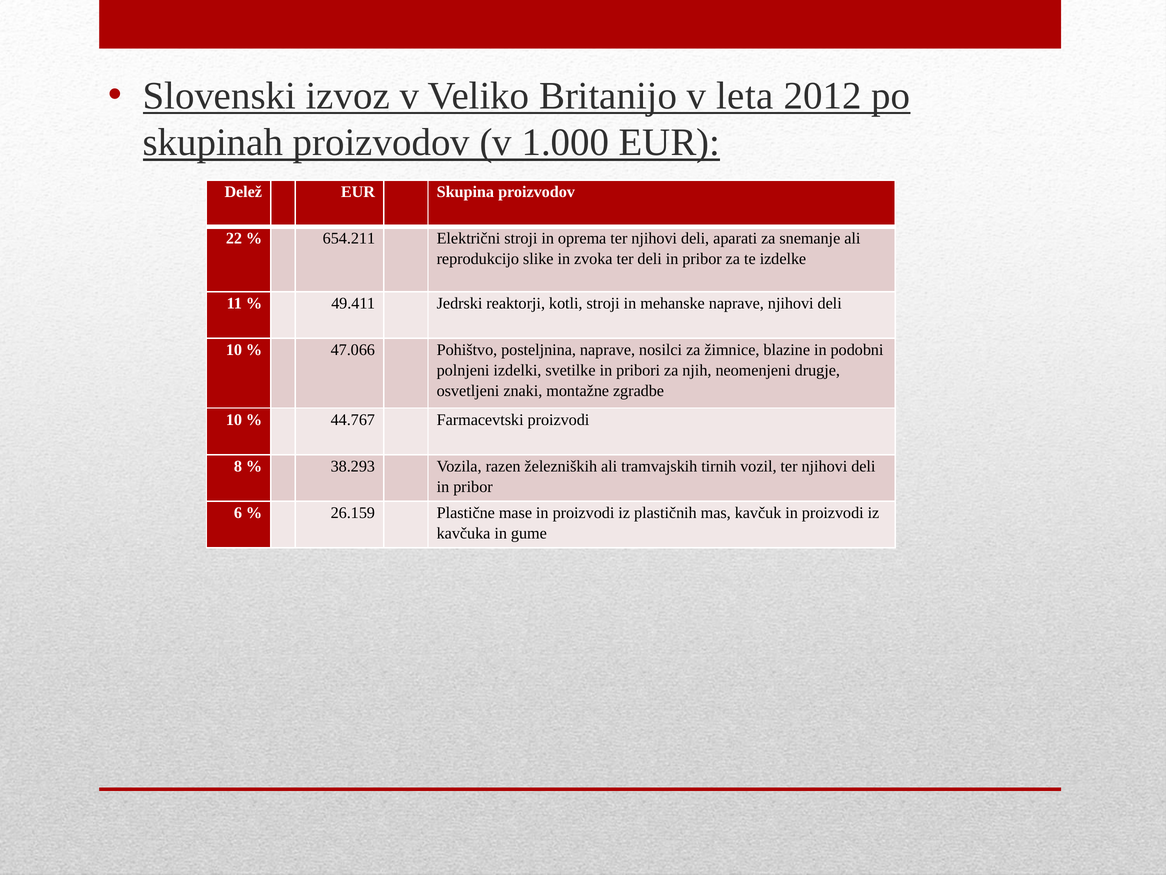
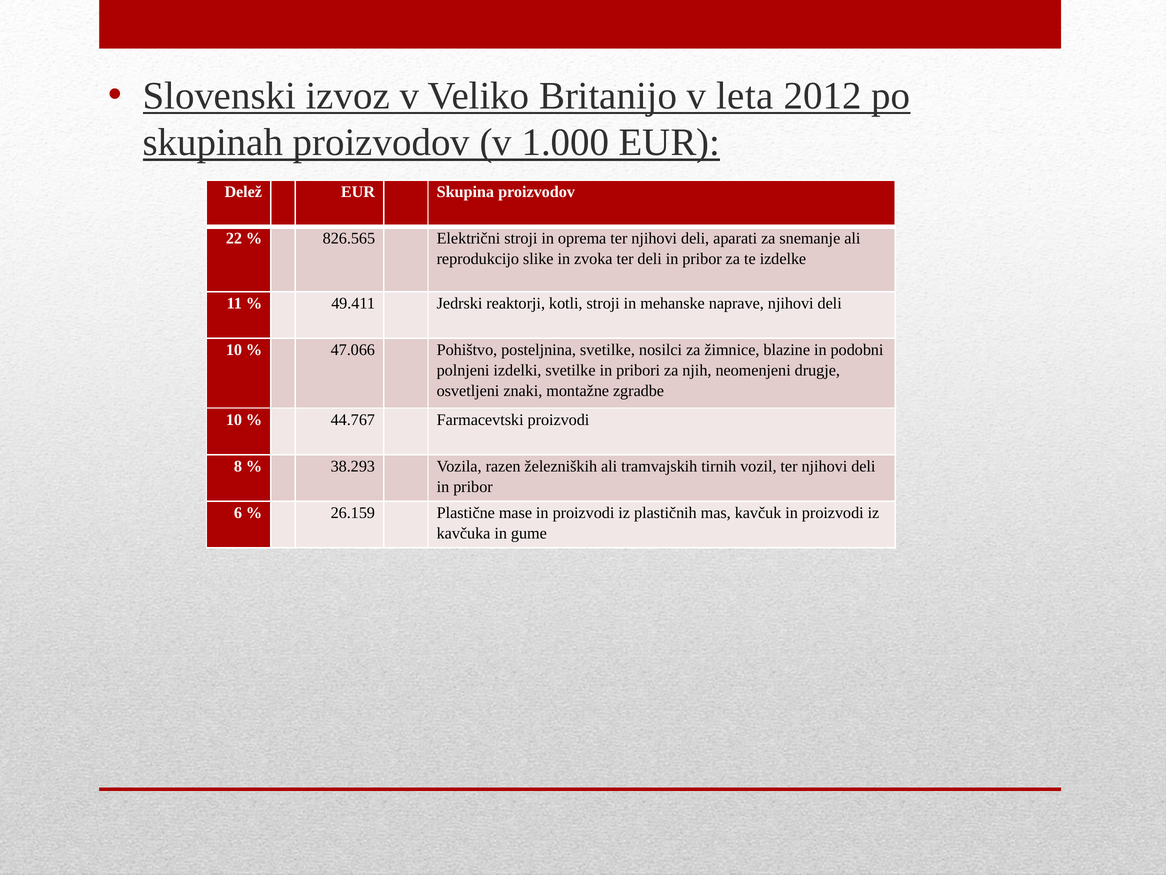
654.211: 654.211 -> 826.565 (349, 238)
posteljnina naprave: naprave -> svetilke (607, 350)
